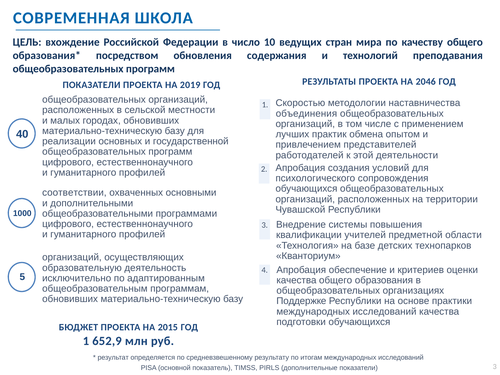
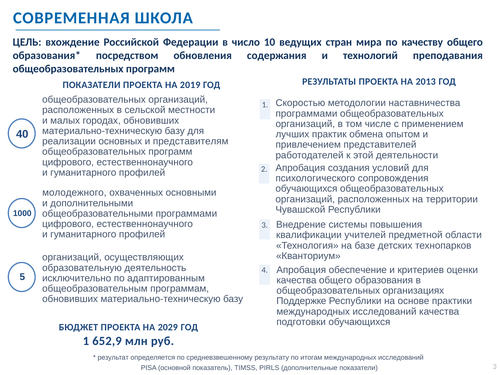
2046: 2046 -> 2013 (426, 82)
объединения: объединения -> программами (306, 113)
государственной: государственной -> представителям (191, 141)
соответствии: соответствии -> молодежного (74, 193)
2015: 2015 -> 2029 (168, 327)
